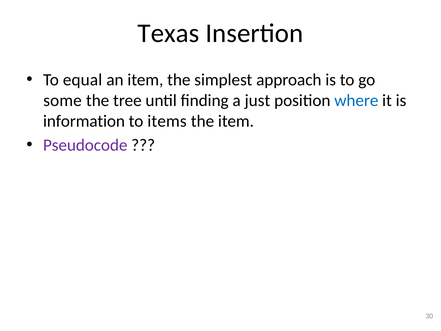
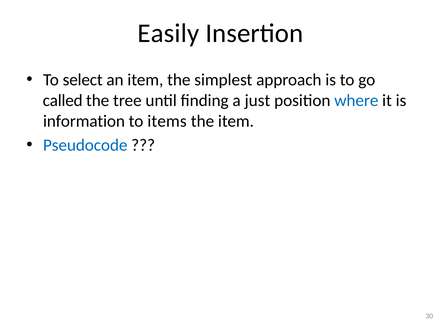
Texas: Texas -> Easily (169, 33)
equal: equal -> select (83, 80)
some: some -> called (63, 100)
Pseudocode colour: purple -> blue (85, 145)
